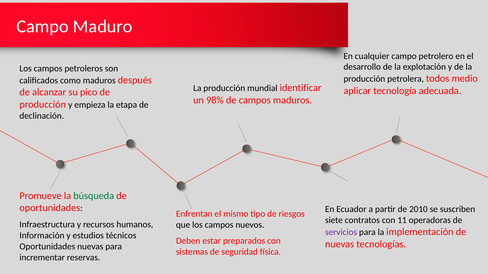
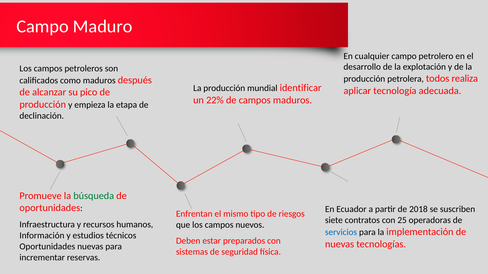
medio: medio -> realiza (465, 79)
98%: 98% -> 22% (215, 100)
2010: 2010 -> 2018 (418, 210)
11: 11 -> 25 (402, 221)
servicios colour: purple -> blue (341, 233)
